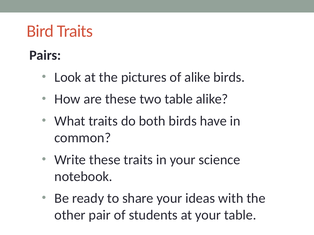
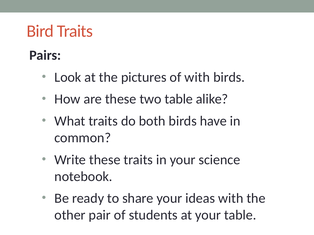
of alike: alike -> with (197, 77)
